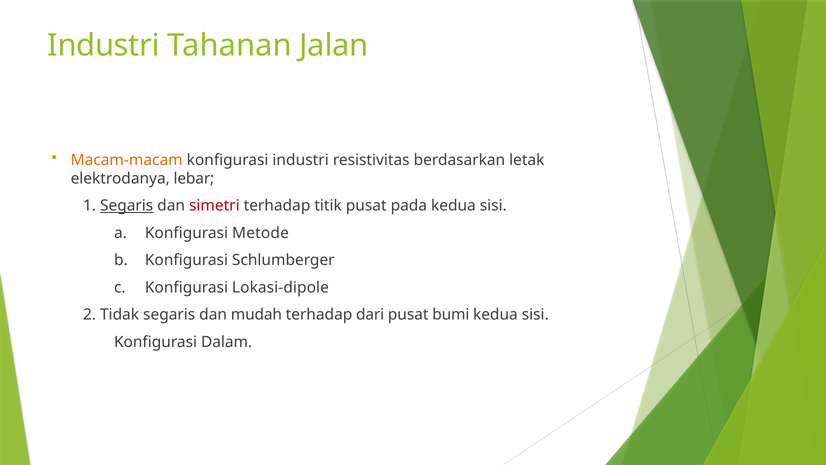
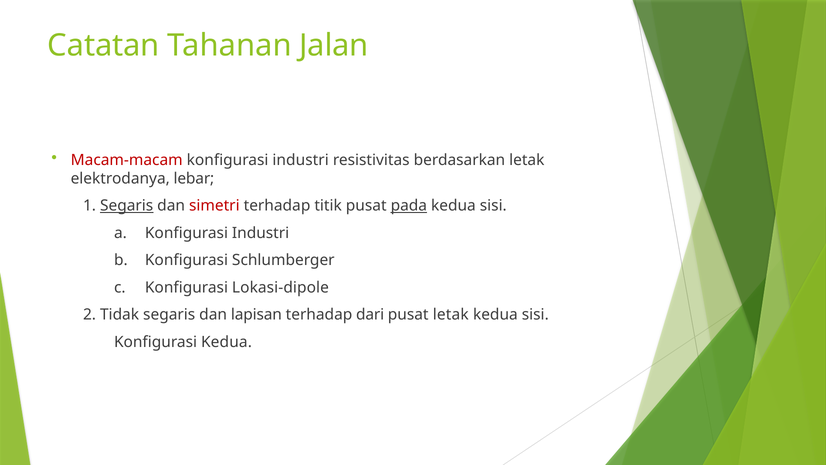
Industri: Industri -> Catatan (104, 46)
Macam-macam colour: orange -> red (127, 160)
pada underline: none -> present (409, 206)
a Konfigurasi Metode: Metode -> Industri (261, 233)
mudah: mudah -> lapisan (256, 314)
pusat bumi: bumi -> letak (451, 314)
Konfigurasi Dalam: Dalam -> Kedua (226, 342)
